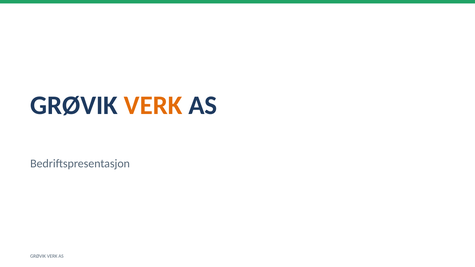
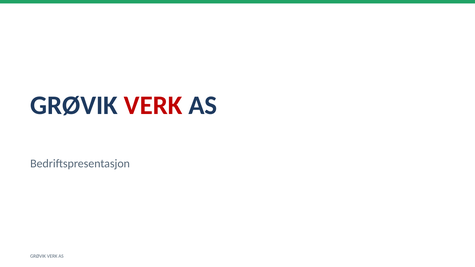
VERK colour: orange -> red (153, 105)
